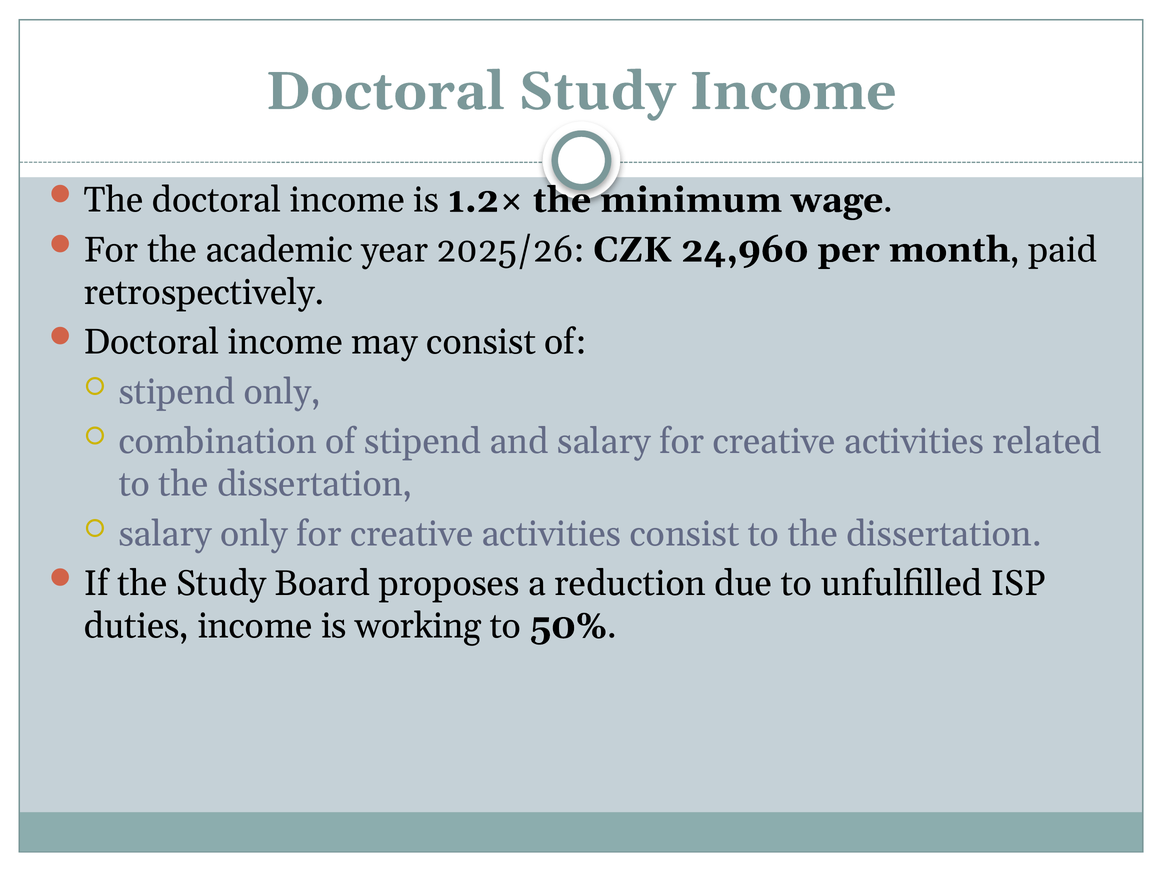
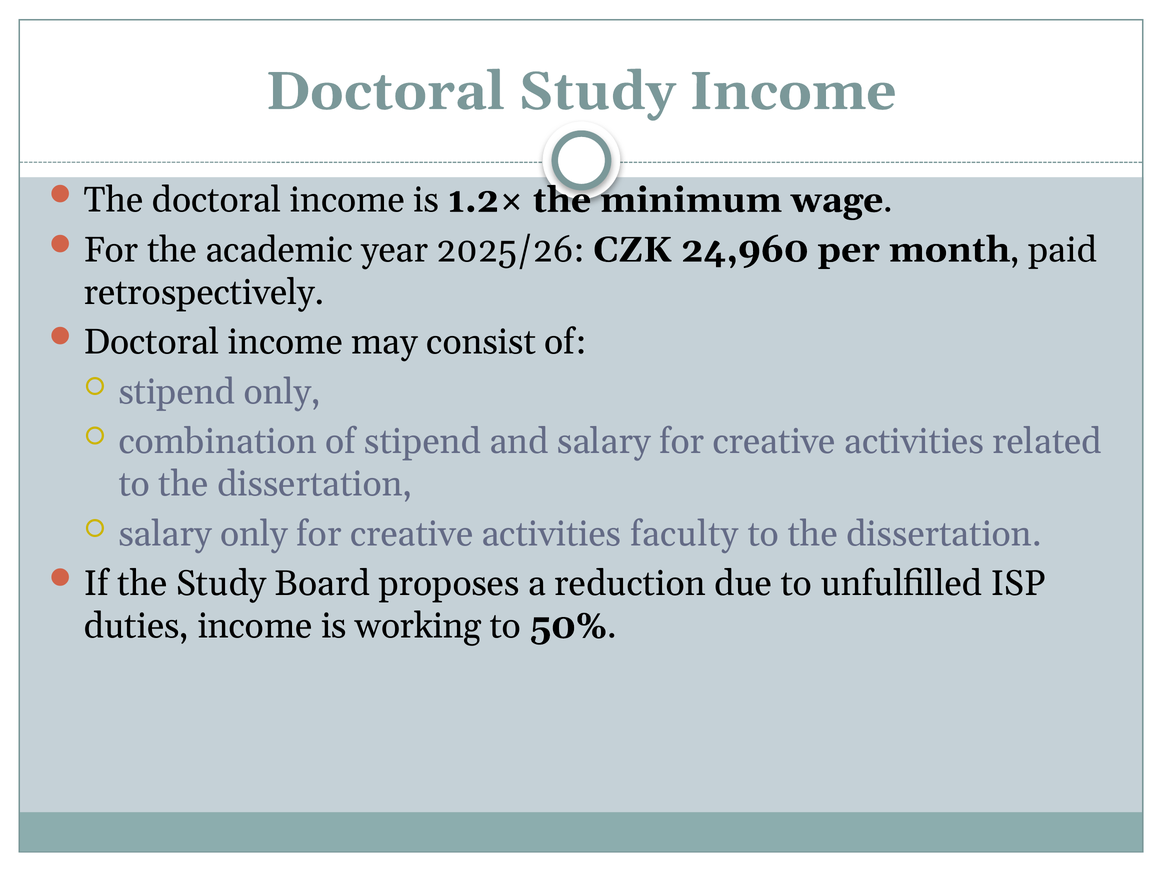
activities consist: consist -> faculty (684, 534)
